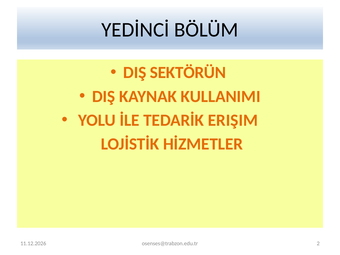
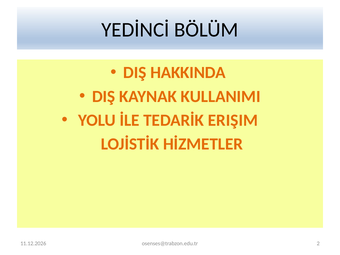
SEKTÖRÜN: SEKTÖRÜN -> HAKKINDA (188, 73)
